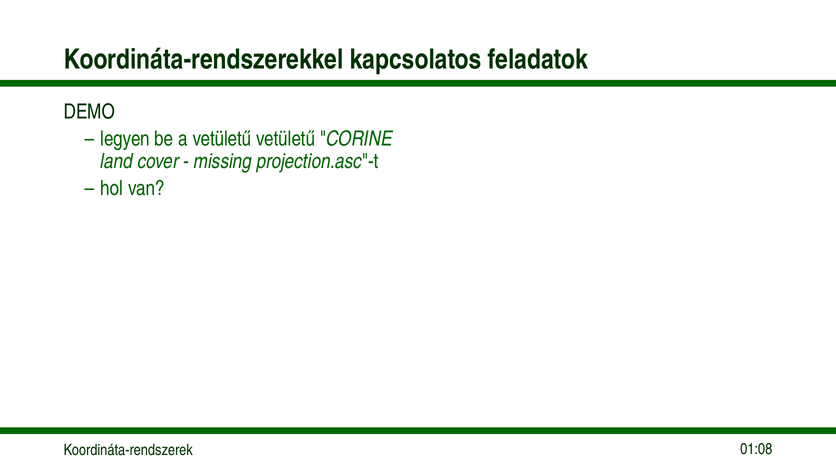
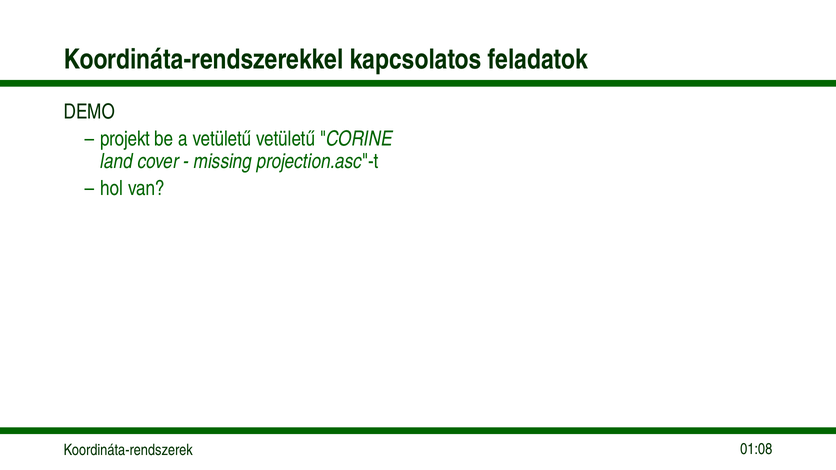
legyen: legyen -> projekt (125, 139)
